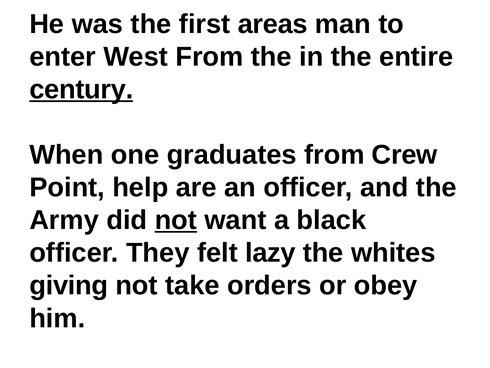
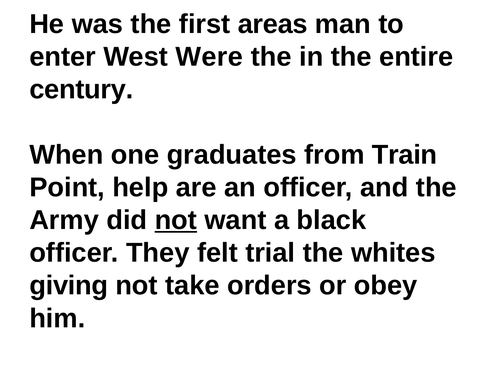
West From: From -> Were (209, 57)
century underline: present -> none (81, 89)
Crew: Crew -> Train (405, 155)
lazy: lazy -> trial (270, 253)
